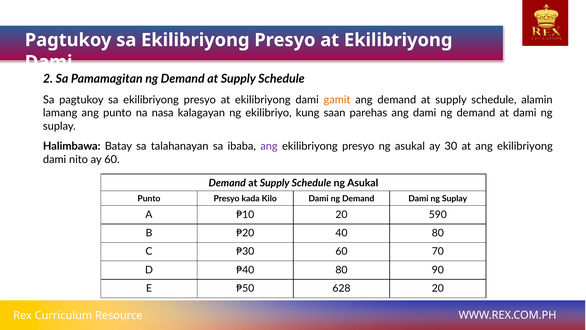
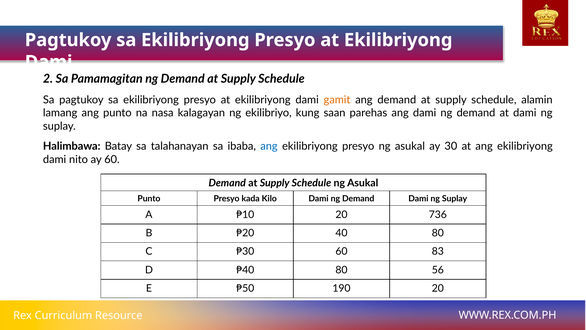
ang colour: purple -> blue (269, 146)
590: 590 -> 736 (438, 214)
70: 70 -> 83 (438, 251)
90: 90 -> 56 (438, 270)
628: 628 -> 190 (341, 288)
